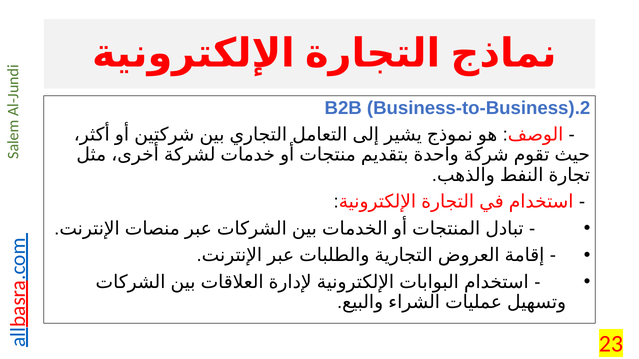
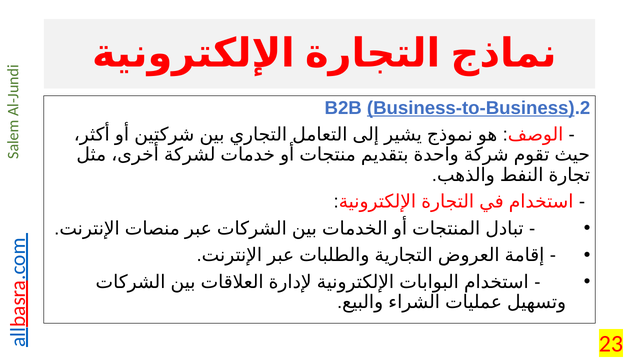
Business-to-Business underline: none -> present (471, 108)
